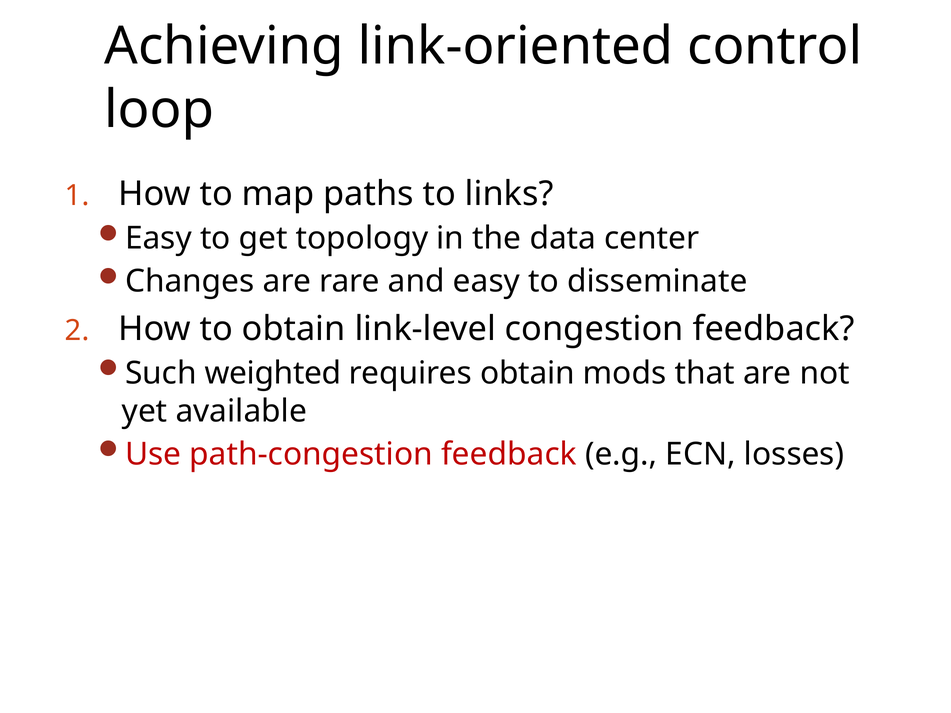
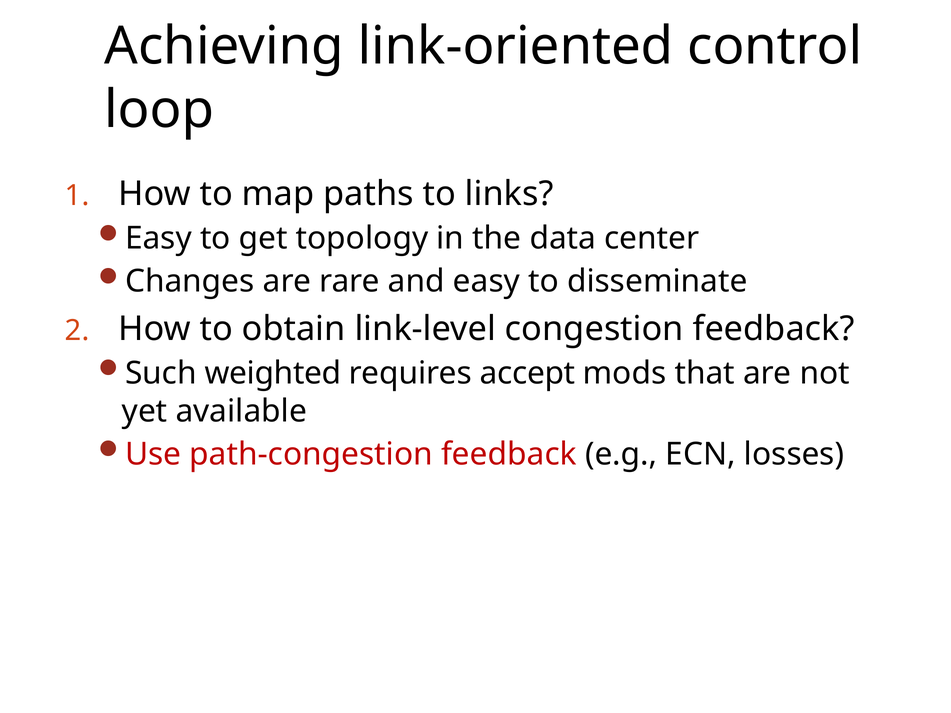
requires obtain: obtain -> accept (527, 373)
